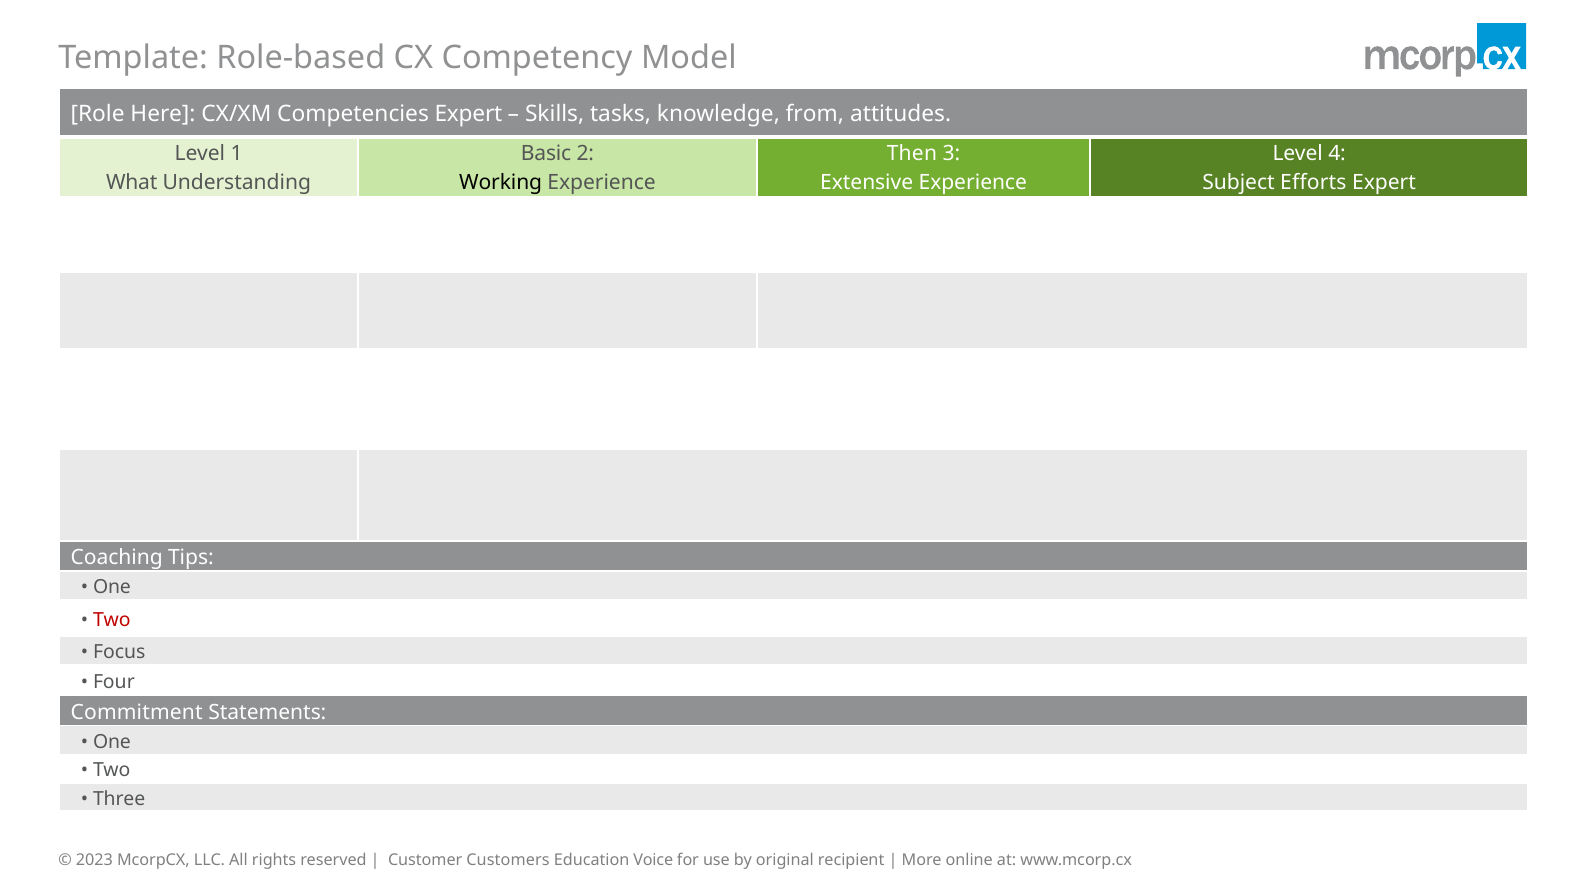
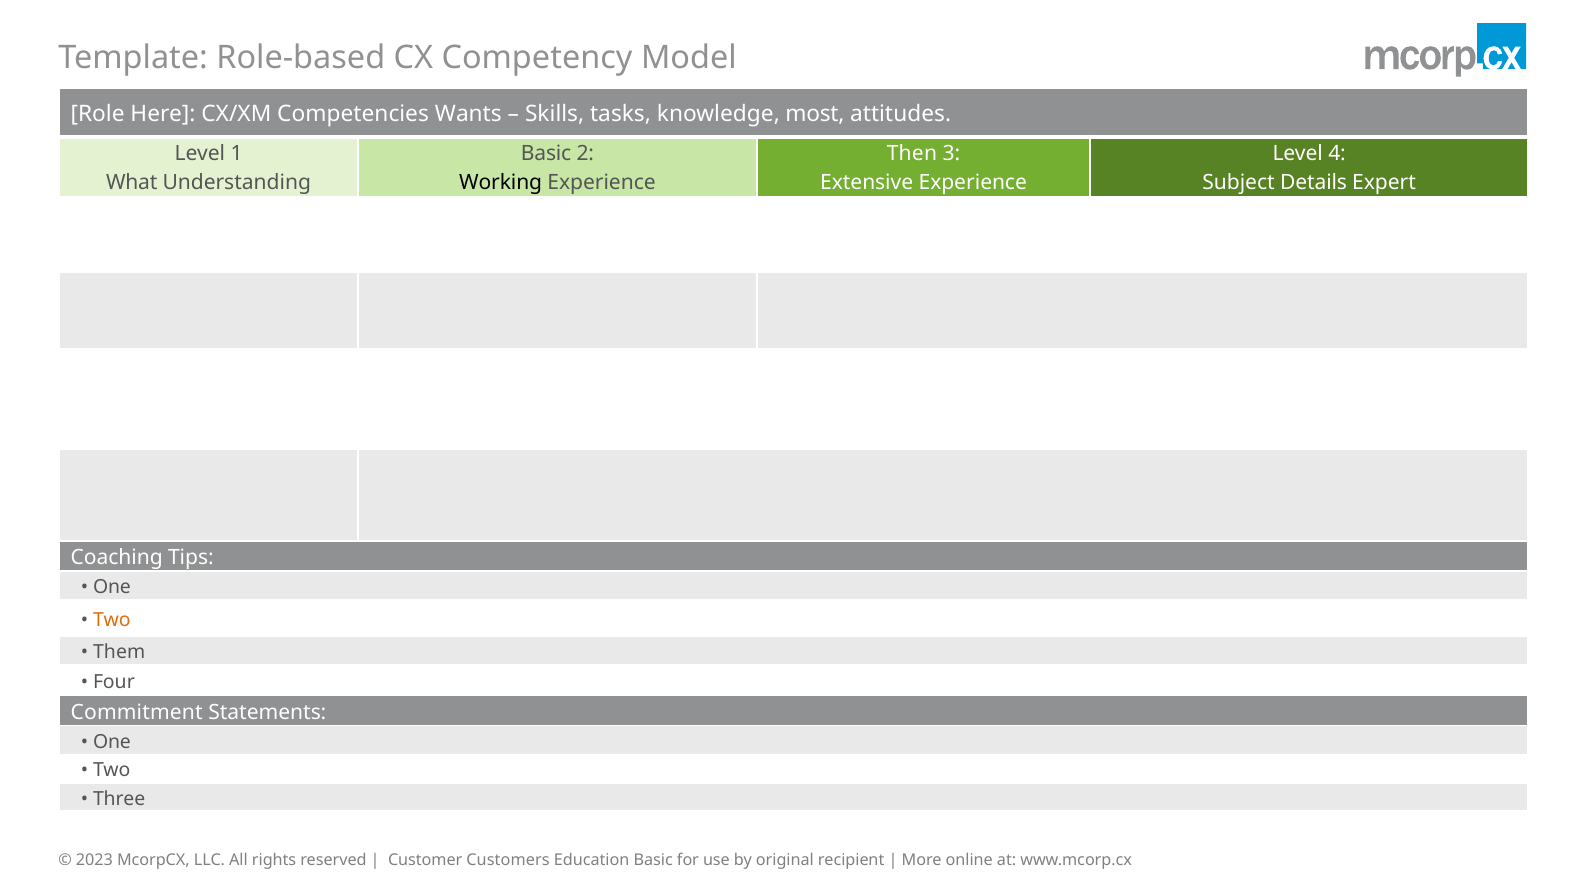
Competencies Expert: Expert -> Wants (468, 114)
from: from -> most (815, 114)
Efforts: Efforts -> Details (1314, 182)
Two colour: red -> orange (112, 620)
Focus: Focus -> Them (119, 652)
Voice: Voice -> Basic (653, 860)
